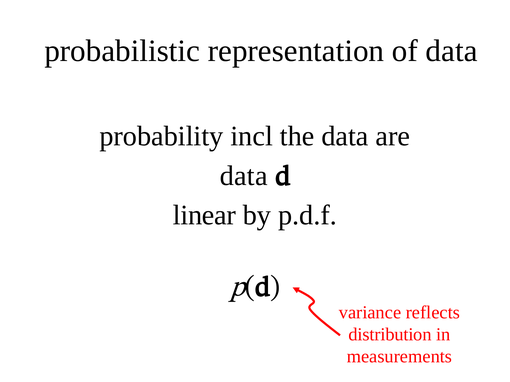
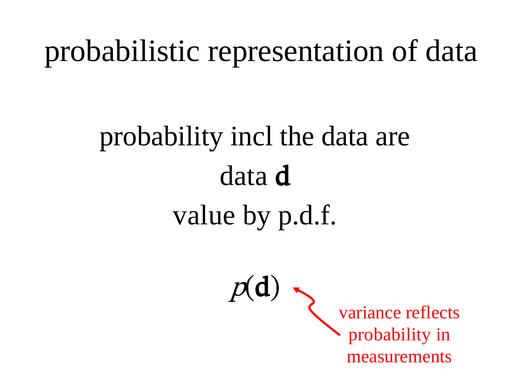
linear: linear -> value (204, 216)
distribution: distribution -> probability (390, 335)
